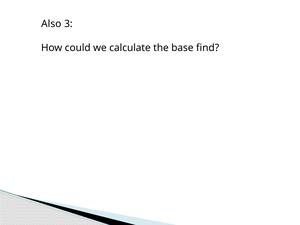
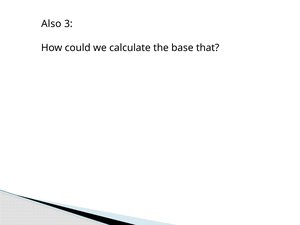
find: find -> that (208, 48)
